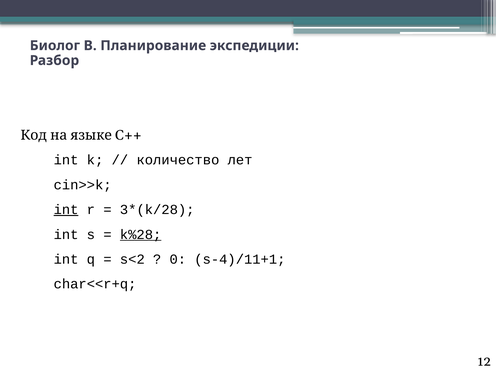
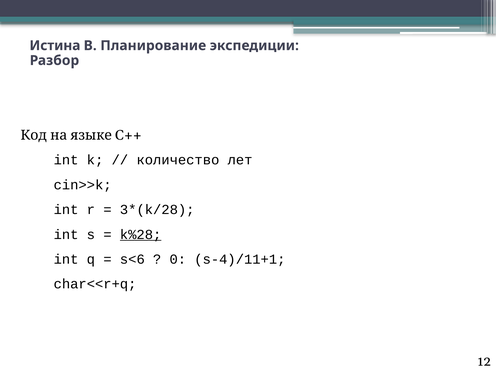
Биолог: Биолог -> Истина (55, 46)
int underline: present -> none (66, 210)
s<2: s<2 -> s<6 (132, 259)
